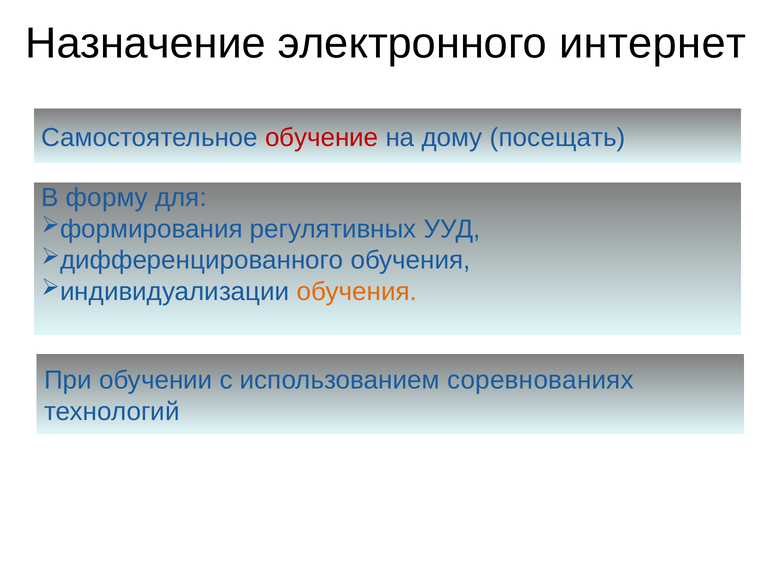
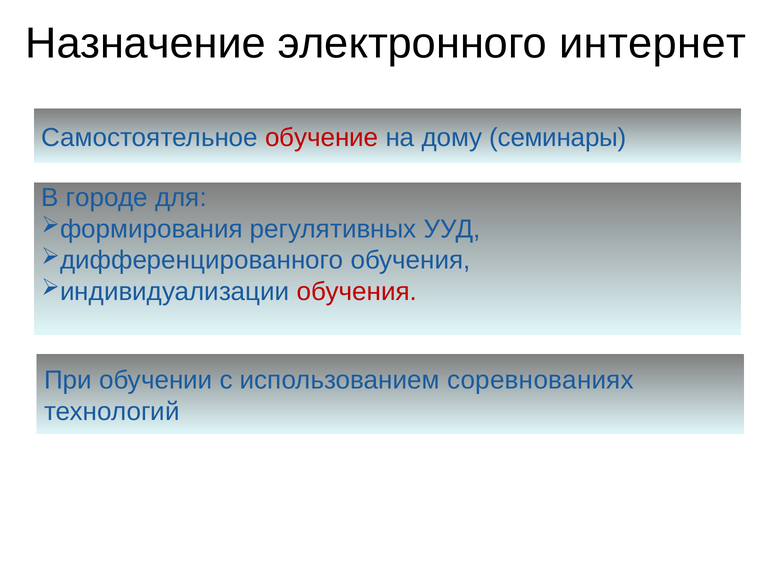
посещать: посещать -> семинары (558, 138)
форму: форму -> городе (107, 198)
обучения colour: orange -> red (357, 292)
